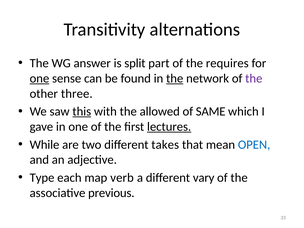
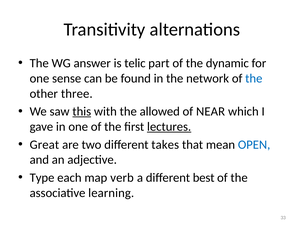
split: split -> telic (135, 63)
requires: requires -> dynamic (227, 63)
one underline: present -> none (39, 78)
the underline: present -> none (175, 78)
the colour: purple -> blue (254, 78)
SAME: SAME -> NEAR (211, 112)
While: While -> Great (44, 145)
vary: vary -> best (204, 178)
previous: previous -> learning (111, 193)
